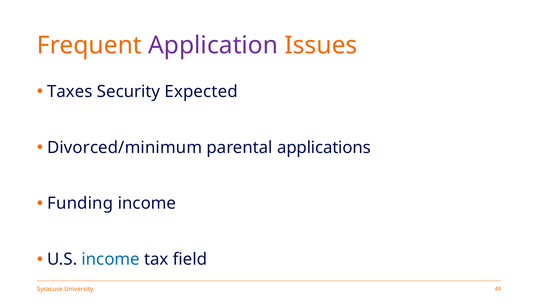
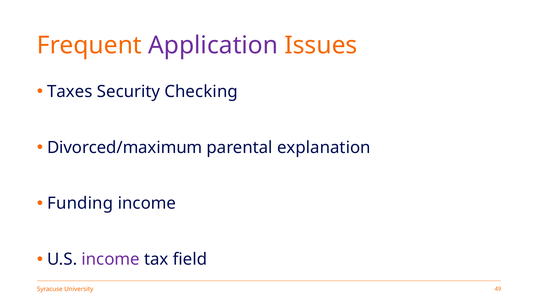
Expected: Expected -> Checking (201, 92)
Divorced/minimum: Divorced/minimum -> Divorced/maximum (125, 147)
applications: applications -> explanation (324, 147)
income colour: blue -> purple (111, 259)
